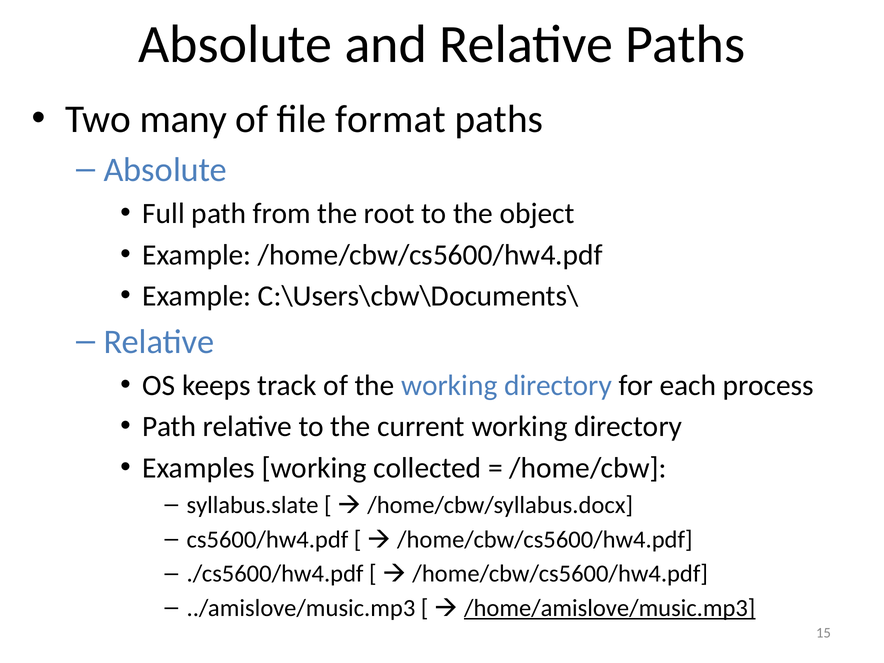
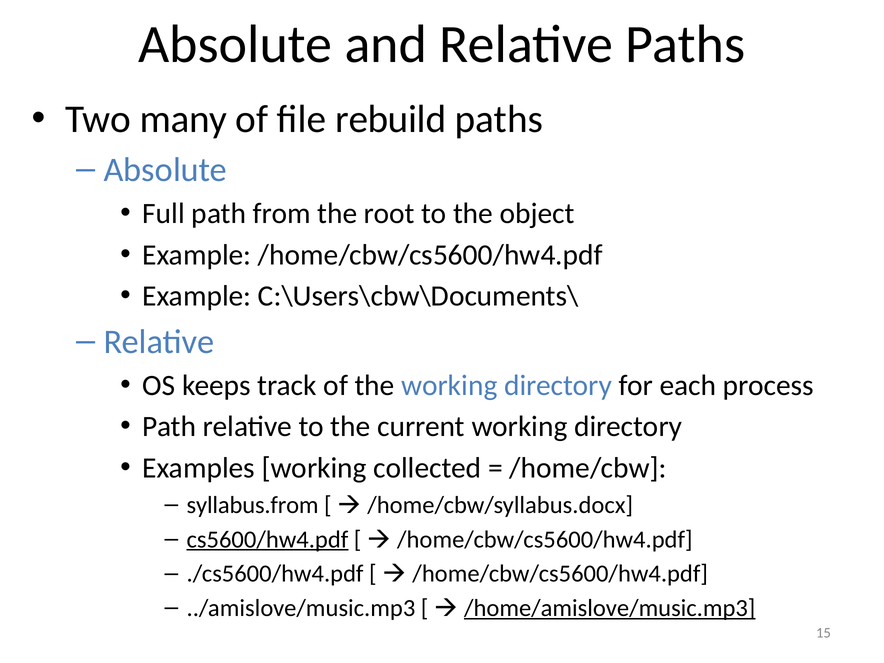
format: format -> rebuild (391, 119)
syllabus.slate: syllabus.slate -> syllabus.from (253, 505)
cs5600/hw4.pdf underline: none -> present (267, 539)
